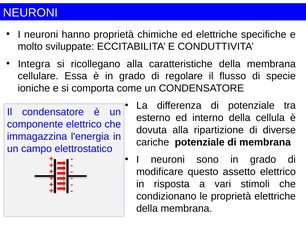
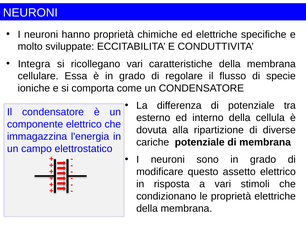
ricollegano alla: alla -> vari (135, 64)
